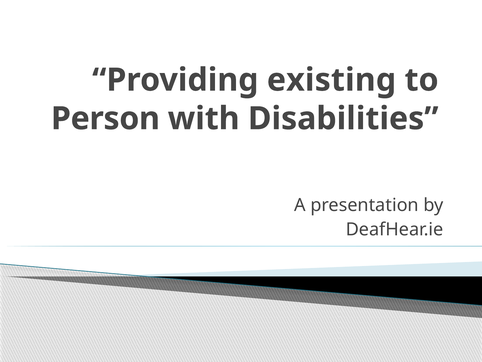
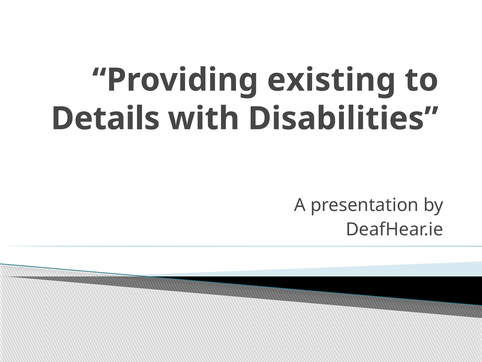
Person: Person -> Details (105, 118)
